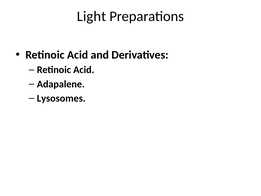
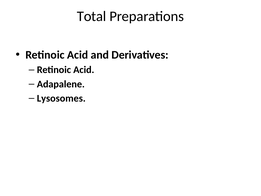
Light: Light -> Total (92, 16)
